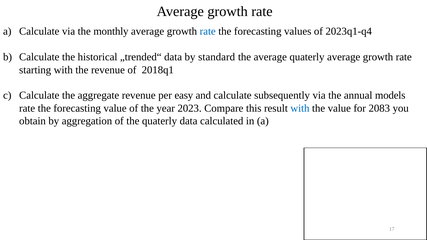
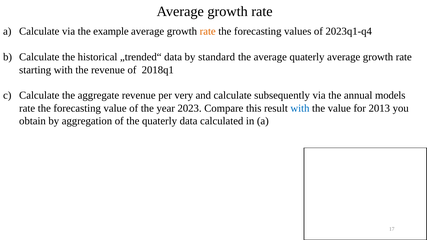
monthly: monthly -> example (111, 31)
rate colour: blue -> orange (208, 31)
easy: easy -> very (184, 96)
2083: 2083 -> 2013 (379, 108)
